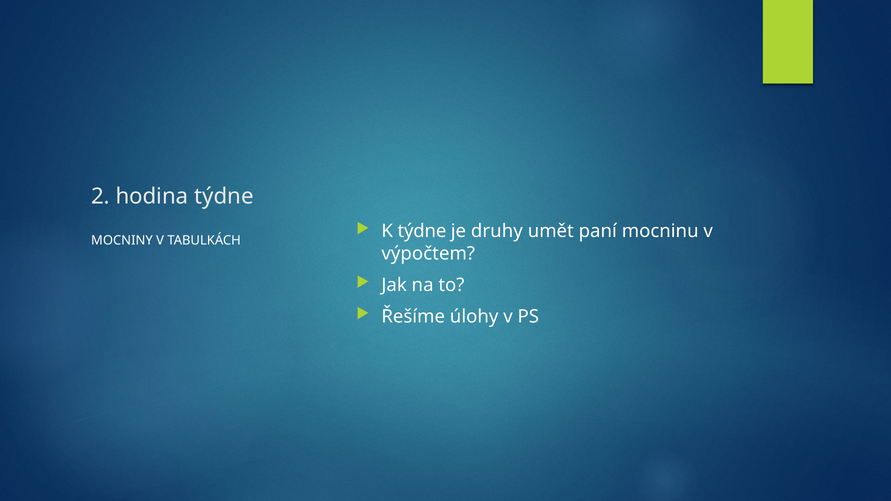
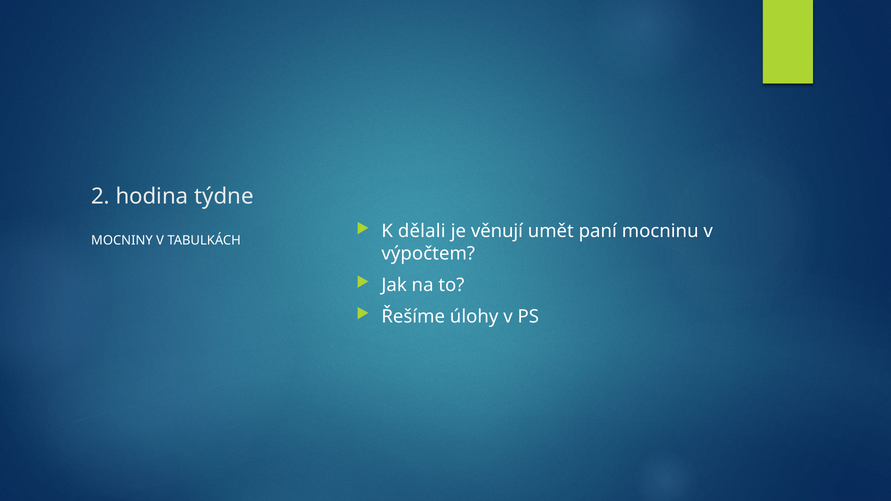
K týdne: týdne -> dělali (422, 231)
druhy: druhy -> věnují (497, 231)
